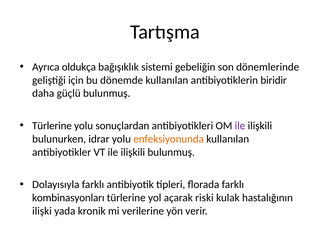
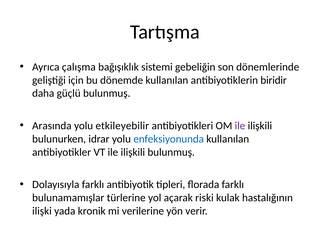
oldukça: oldukça -> çalışma (79, 67)
Türlerine: Türlerine -> Arasında (52, 125)
sonuçlardan: sonuçlardan -> etkileyebilir (122, 125)
enfeksiyonunda colour: orange -> blue (169, 139)
kombinasyonları: kombinasyonları -> bulunamamışlar (68, 197)
